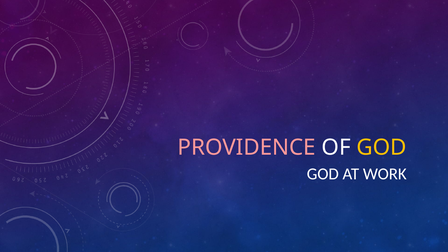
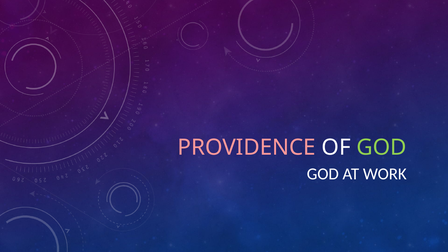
GOD colour: yellow -> light green (382, 148)
